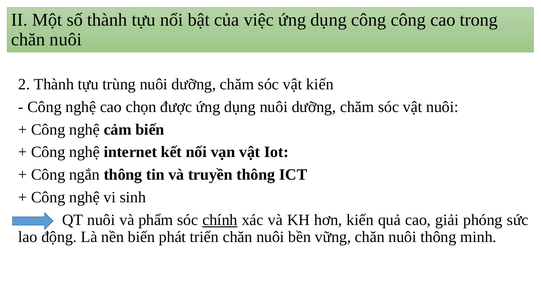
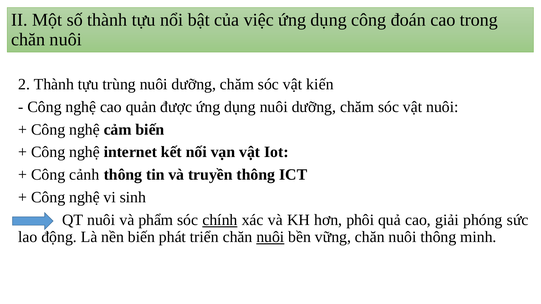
công công: công -> đoán (408, 20)
chọn: chọn -> quản (141, 107)
ngắn: ngắn -> cảnh (84, 175)
hơn kiến: kiến -> phôi (360, 220)
nuôi underline: none -> present (270, 237)
